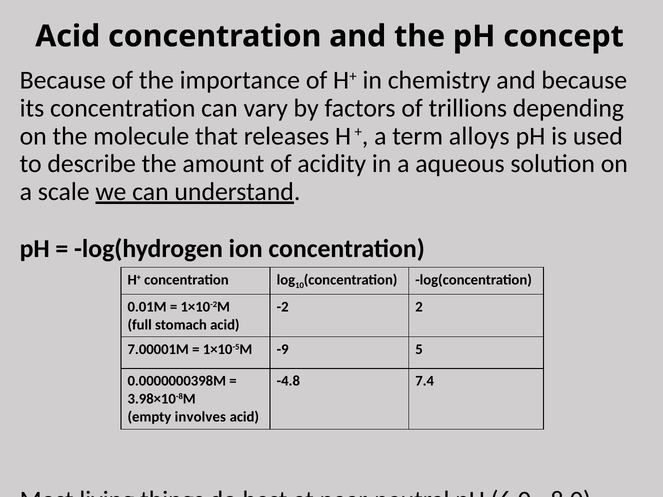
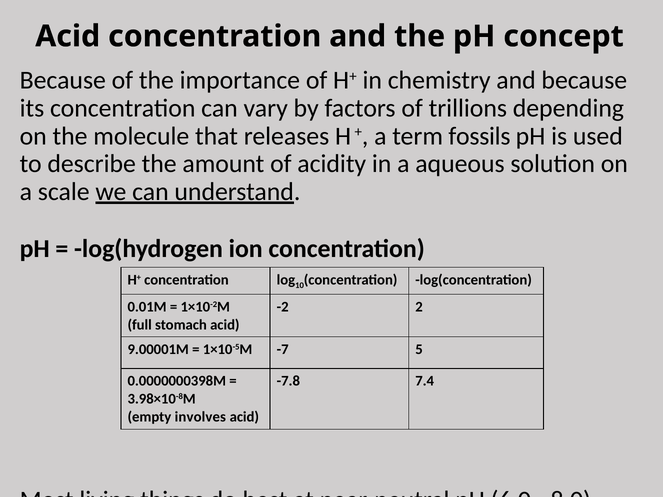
alloys: alloys -> fossils (479, 136)
7.00001M: 7.00001M -> 9.00001M (158, 350)
-9: -9 -> -7 (283, 350)
-4.8: -4.8 -> -7.8 (288, 381)
